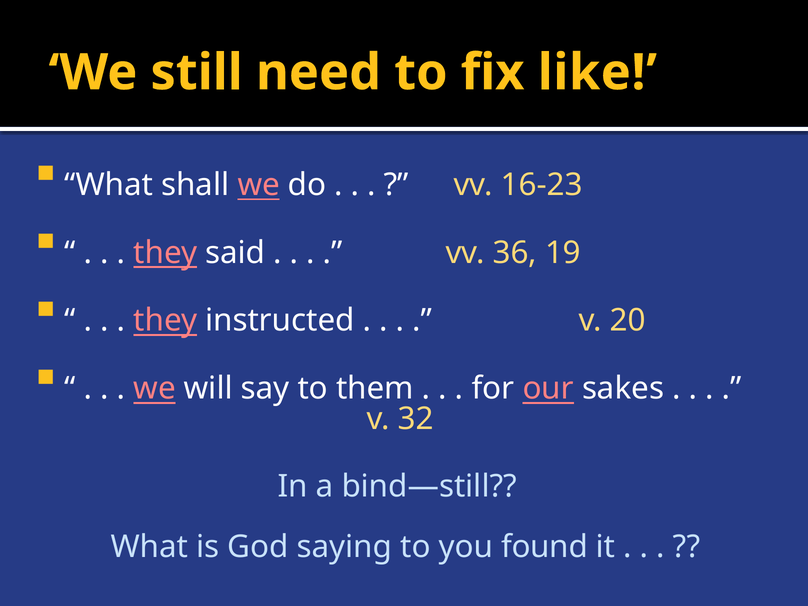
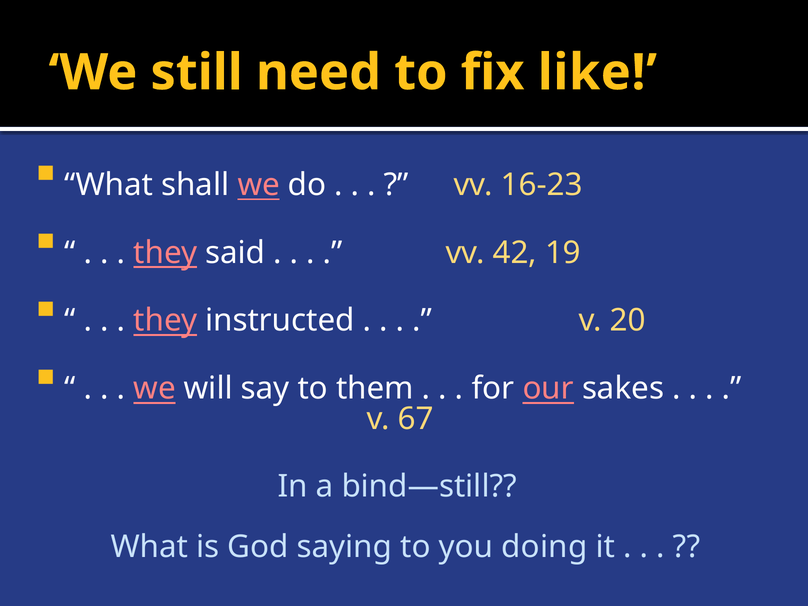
36: 36 -> 42 (515, 253)
32: 32 -> 67 (416, 419)
found: found -> doing (544, 547)
